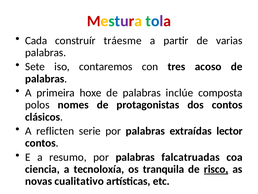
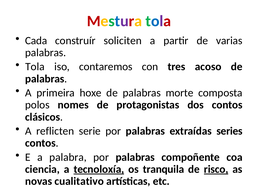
tráesme: tráesme -> soliciten (123, 40)
Sete: Sete -> Tola (35, 67)
inclúe: inclúe -> morte (180, 93)
lector: lector -> series (230, 131)
resumo: resumo -> palabra (68, 157)
falcatruadas: falcatruadas -> compoñente (191, 157)
tecnoloxía underline: none -> present (99, 169)
